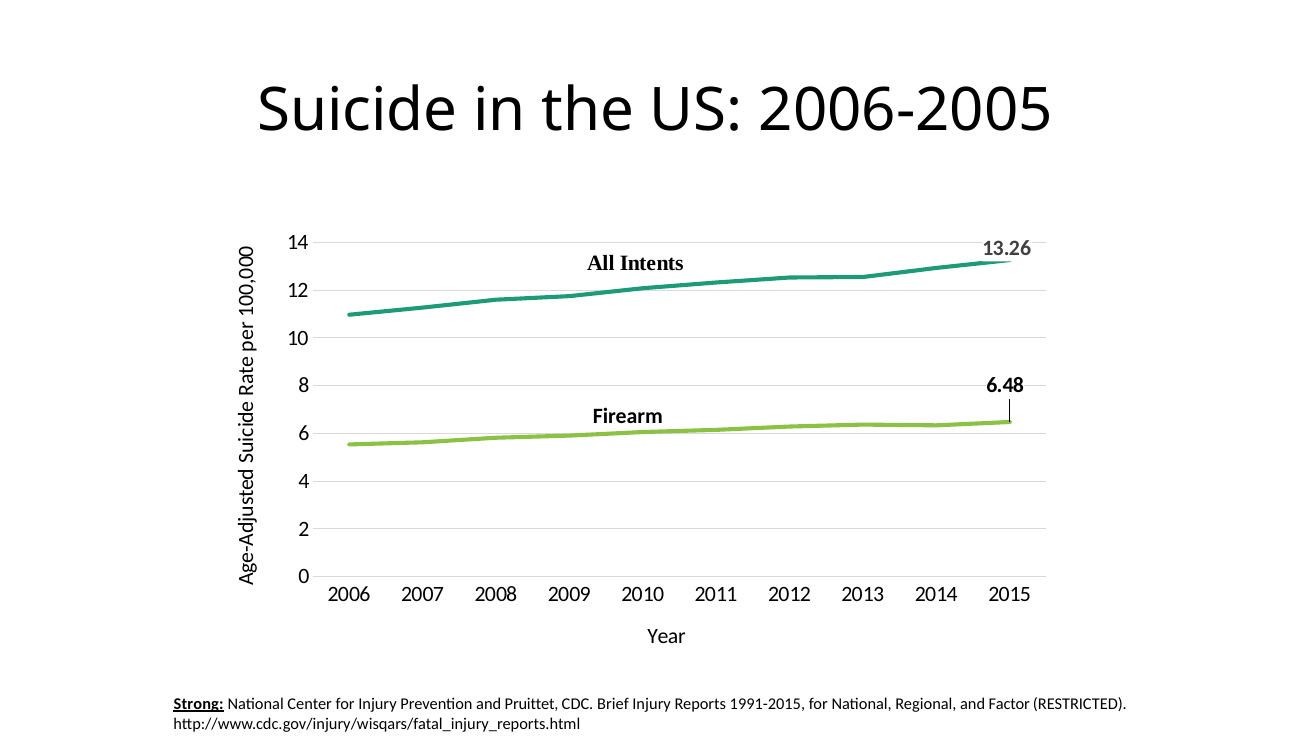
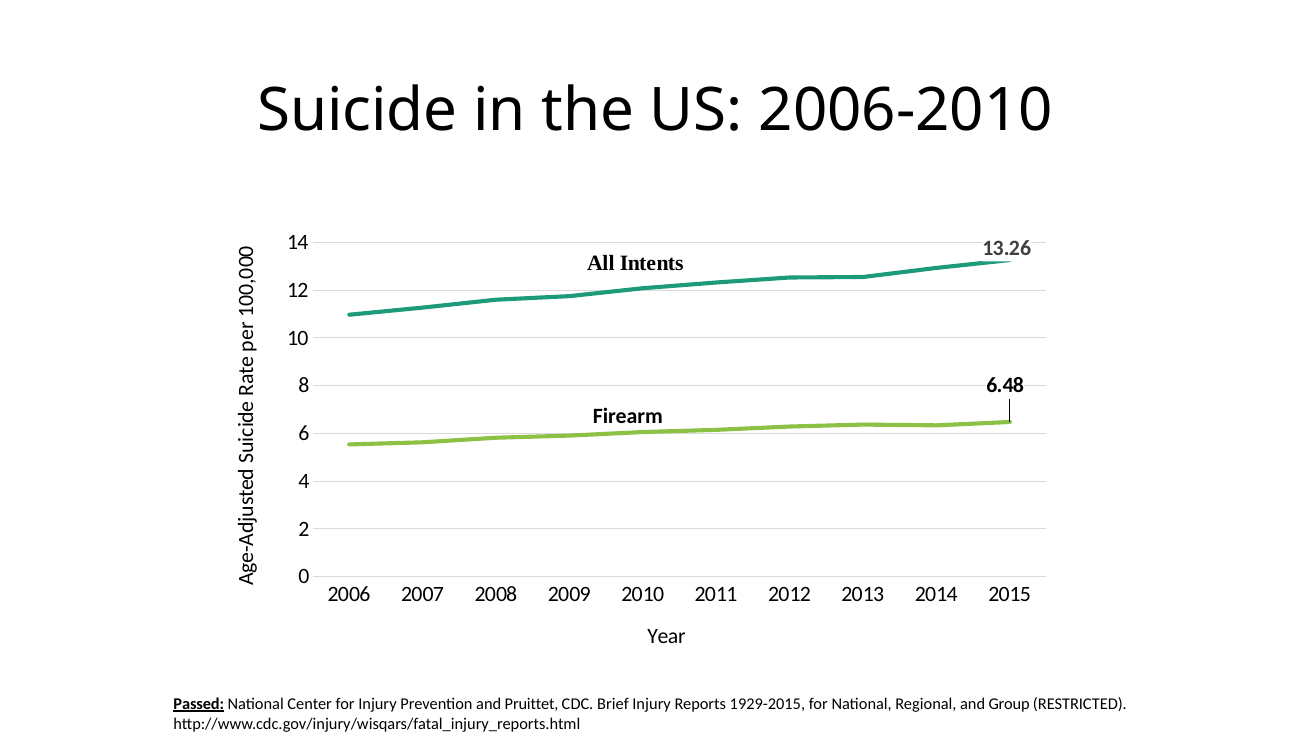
2006-2005: 2006-2005 -> 2006-2010 (906, 110)
Strong: Strong -> Passed (199, 704)
1991-2015: 1991-2015 -> 1929-2015 (767, 704)
Factor: Factor -> Group (1009, 704)
